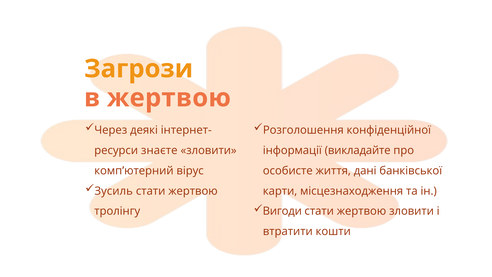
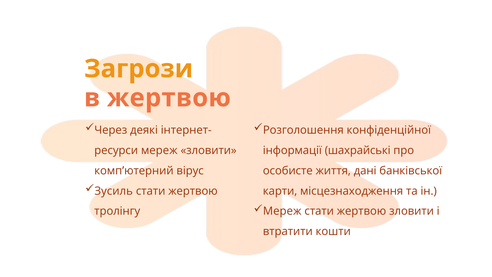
знаєте: знаєте -> мереж (159, 150)
викладайте: викладайте -> шахрайські (358, 150)
Вигоди: Вигоди -> Мереж (282, 211)
